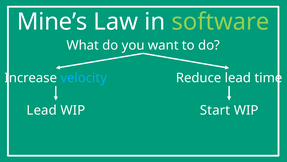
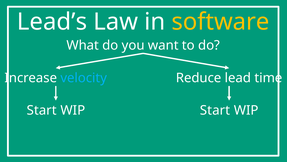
Mine’s: Mine’s -> Lead’s (52, 22)
software colour: light green -> yellow (220, 22)
Lead: Lead -> Start (42, 110)
